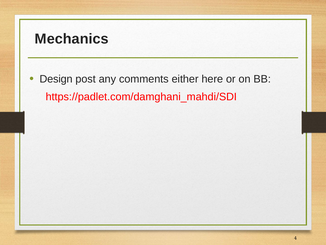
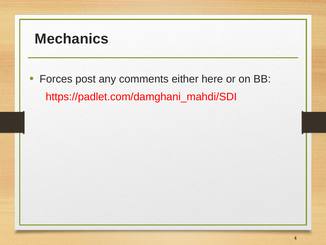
Design: Design -> Forces (56, 79)
